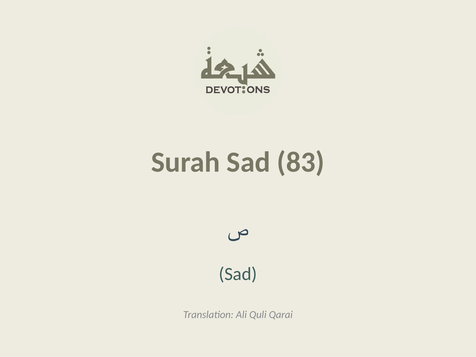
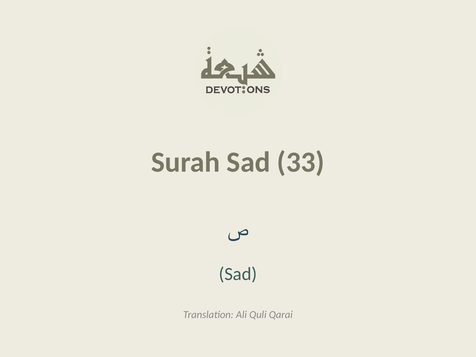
83: 83 -> 33 (301, 162)
